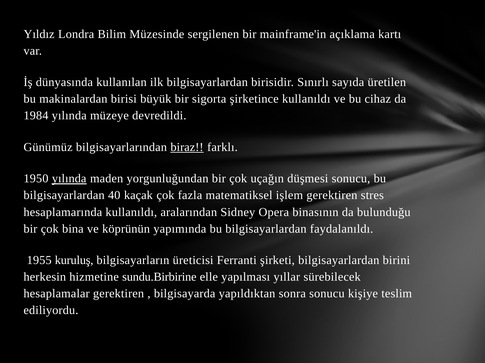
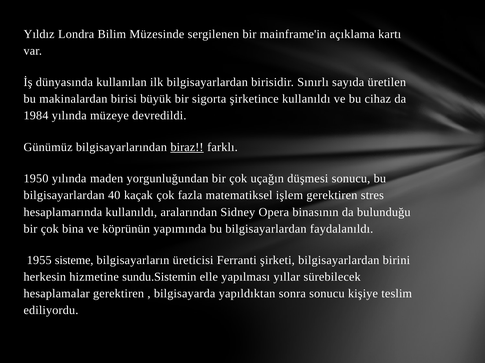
yılında underline: present -> none (69, 179)
kuruluş: kuruluş -> sisteme (74, 261)
sundu.Birbirine: sundu.Birbirine -> sundu.Sistemin (159, 277)
